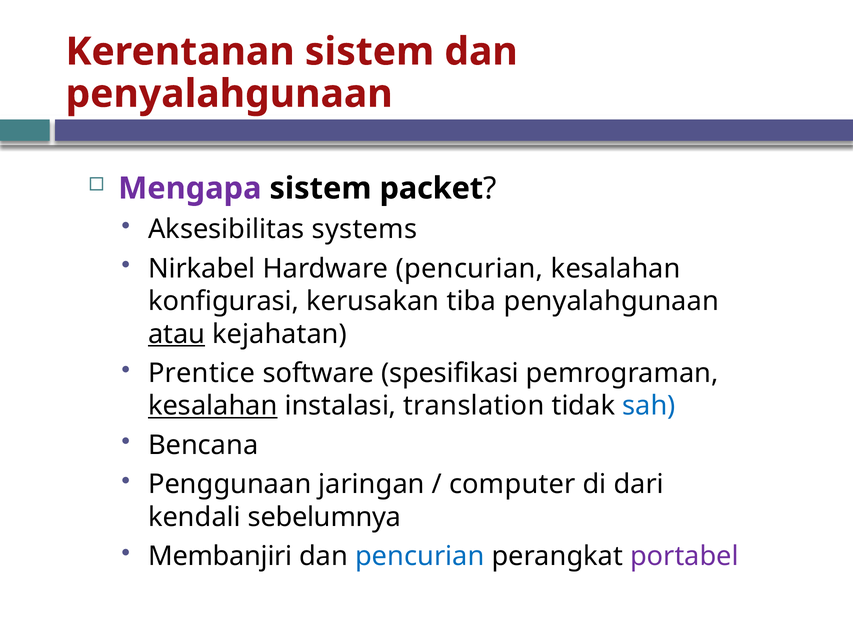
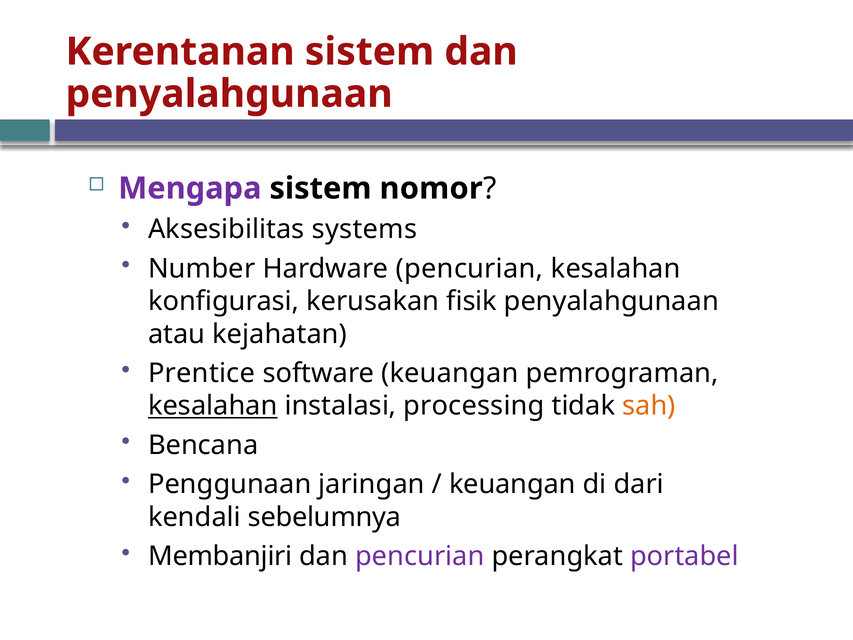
packet: packet -> nomor (431, 188)
Nirkabel: Nirkabel -> Number (202, 269)
tiba: tiba -> fisik (472, 301)
atau underline: present -> none (177, 334)
software spesifikasi: spesifikasi -> keuangan (450, 373)
translation: translation -> processing (474, 406)
sah colour: blue -> orange (649, 406)
computer: computer -> keuangan (512, 484)
pencurian colour: blue -> purple (420, 556)
